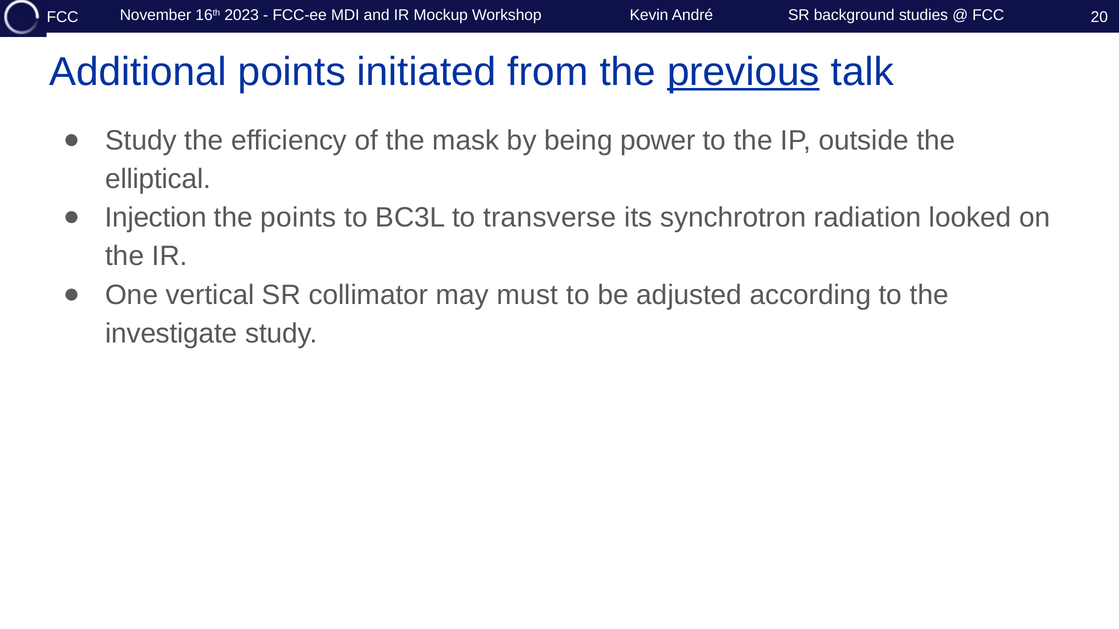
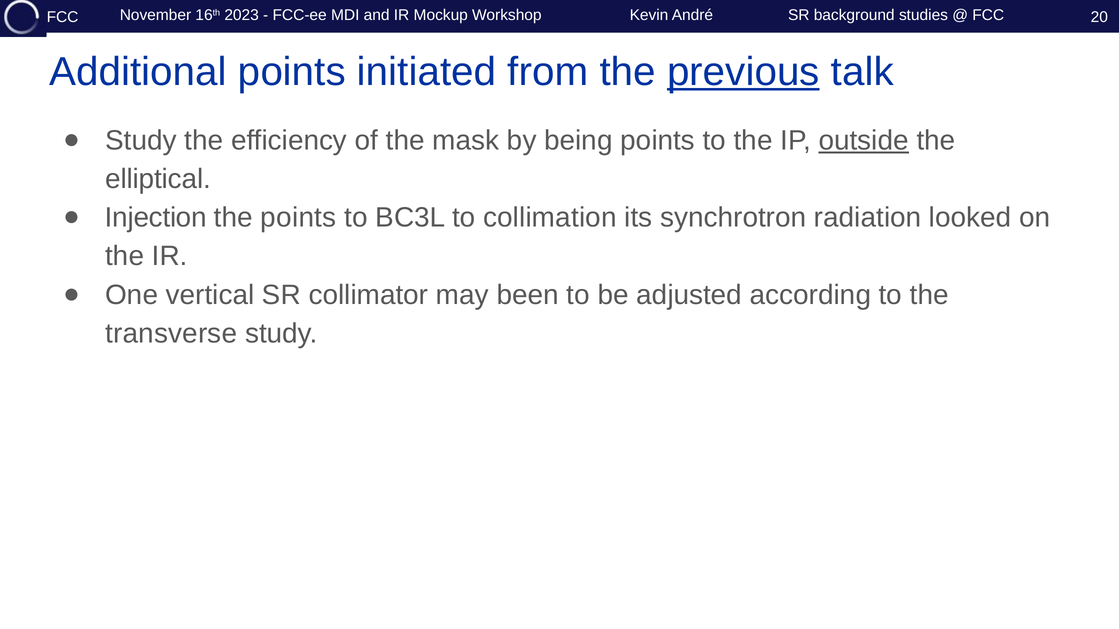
being power: power -> points (658, 141)
outside underline: none -> present (864, 141)
transverse: transverse -> collimation (550, 218)
must: must -> been (528, 295)
investigate: investigate -> transverse (171, 334)
